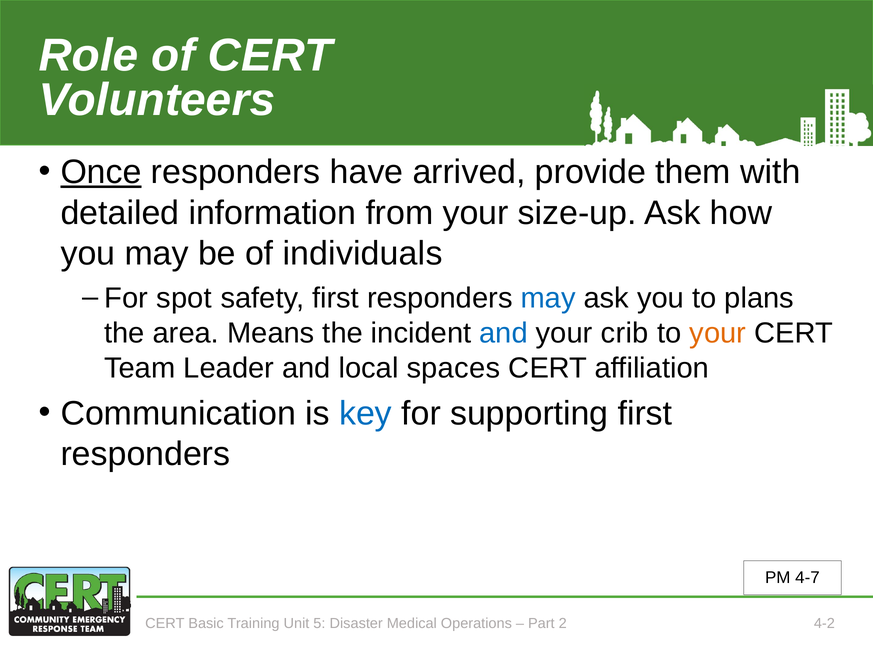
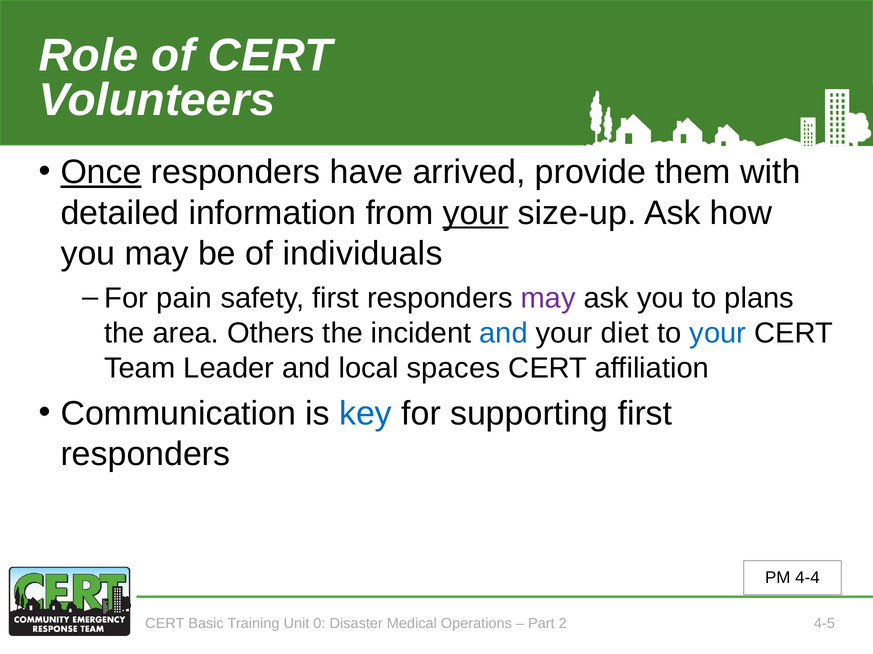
your underline: none -> present (476, 213)
spot: spot -> pain (184, 299)
may colour: blue -> purple (548, 299)
Means: Means -> Others (271, 334)
crib: crib -> diet (625, 334)
your colour: orange -> blue (718, 334)
4-7: 4-7 -> 4-4 (808, 578)
5: 5 -> 0 (319, 624)
4-2: 4-2 -> 4-5 (824, 624)
